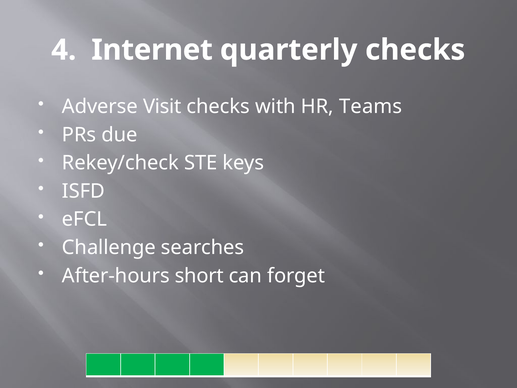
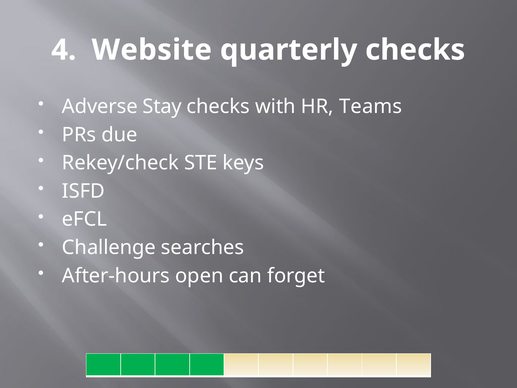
Internet: Internet -> Website (152, 50)
Visit: Visit -> Stay (162, 107)
short: short -> open (199, 276)
